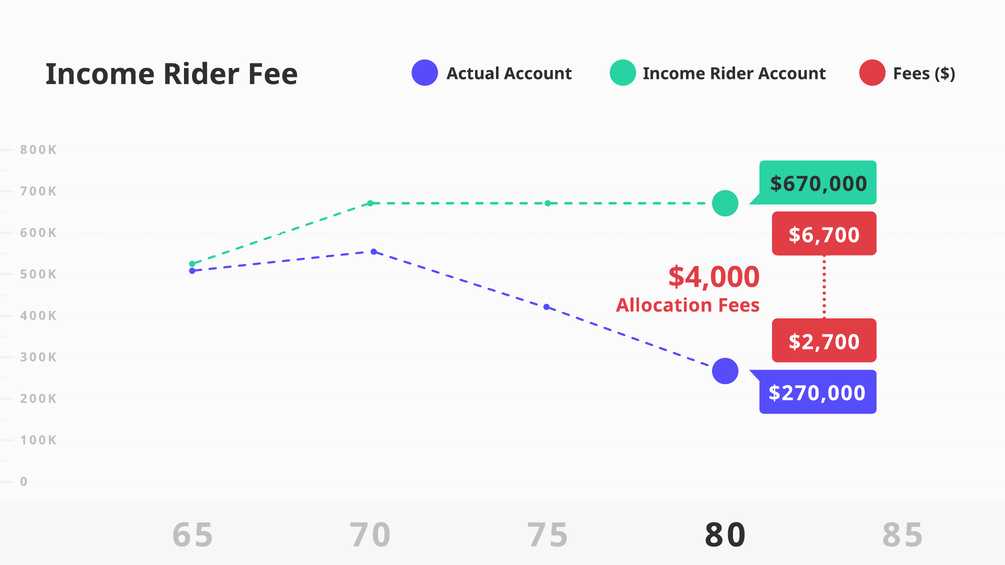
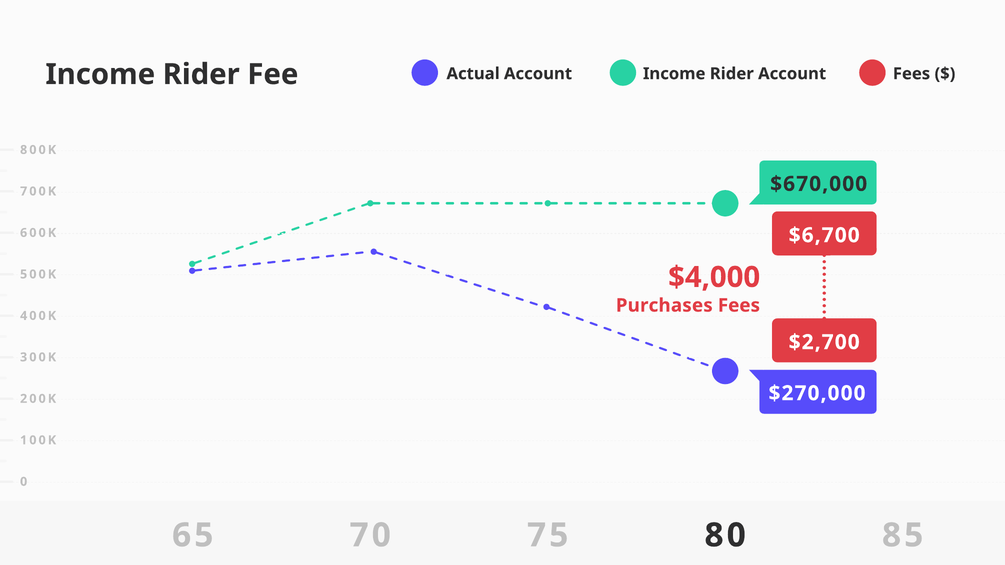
Allocation: Allocation -> Purchases (664, 306)
